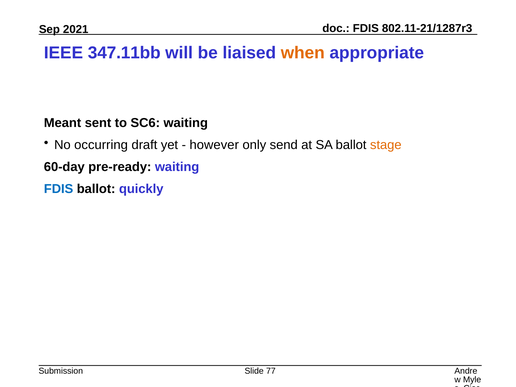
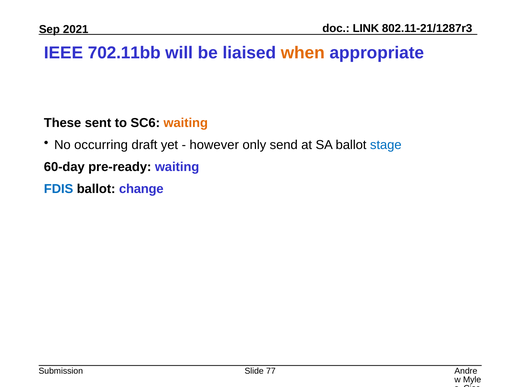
FDIS: FDIS -> LINK (366, 28)
347.11bb: 347.11bb -> 702.11bb (124, 53)
Meant: Meant -> These (63, 123)
waiting colour: black -> orange (186, 123)
stage colour: orange -> blue (386, 145)
quickly: quickly -> change (141, 189)
